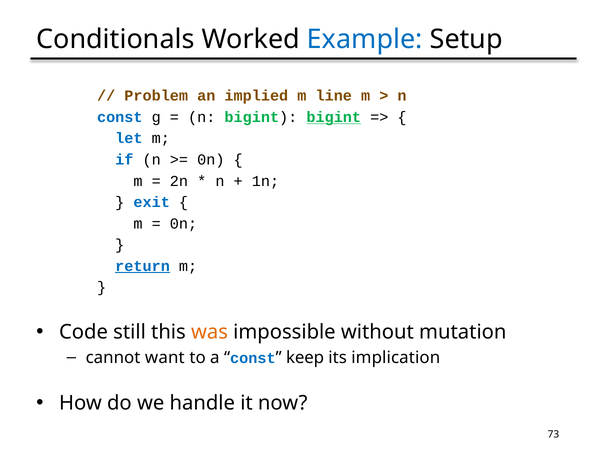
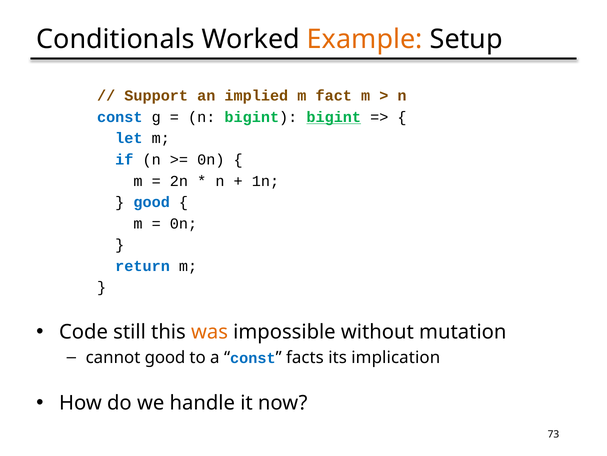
Example colour: blue -> orange (365, 39)
Problem: Problem -> Support (156, 96)
line: line -> fact (334, 96)
exit: exit -> good (152, 202)
return underline: present -> none (143, 266)
cannot want: want -> good (165, 357)
keep: keep -> facts (305, 357)
